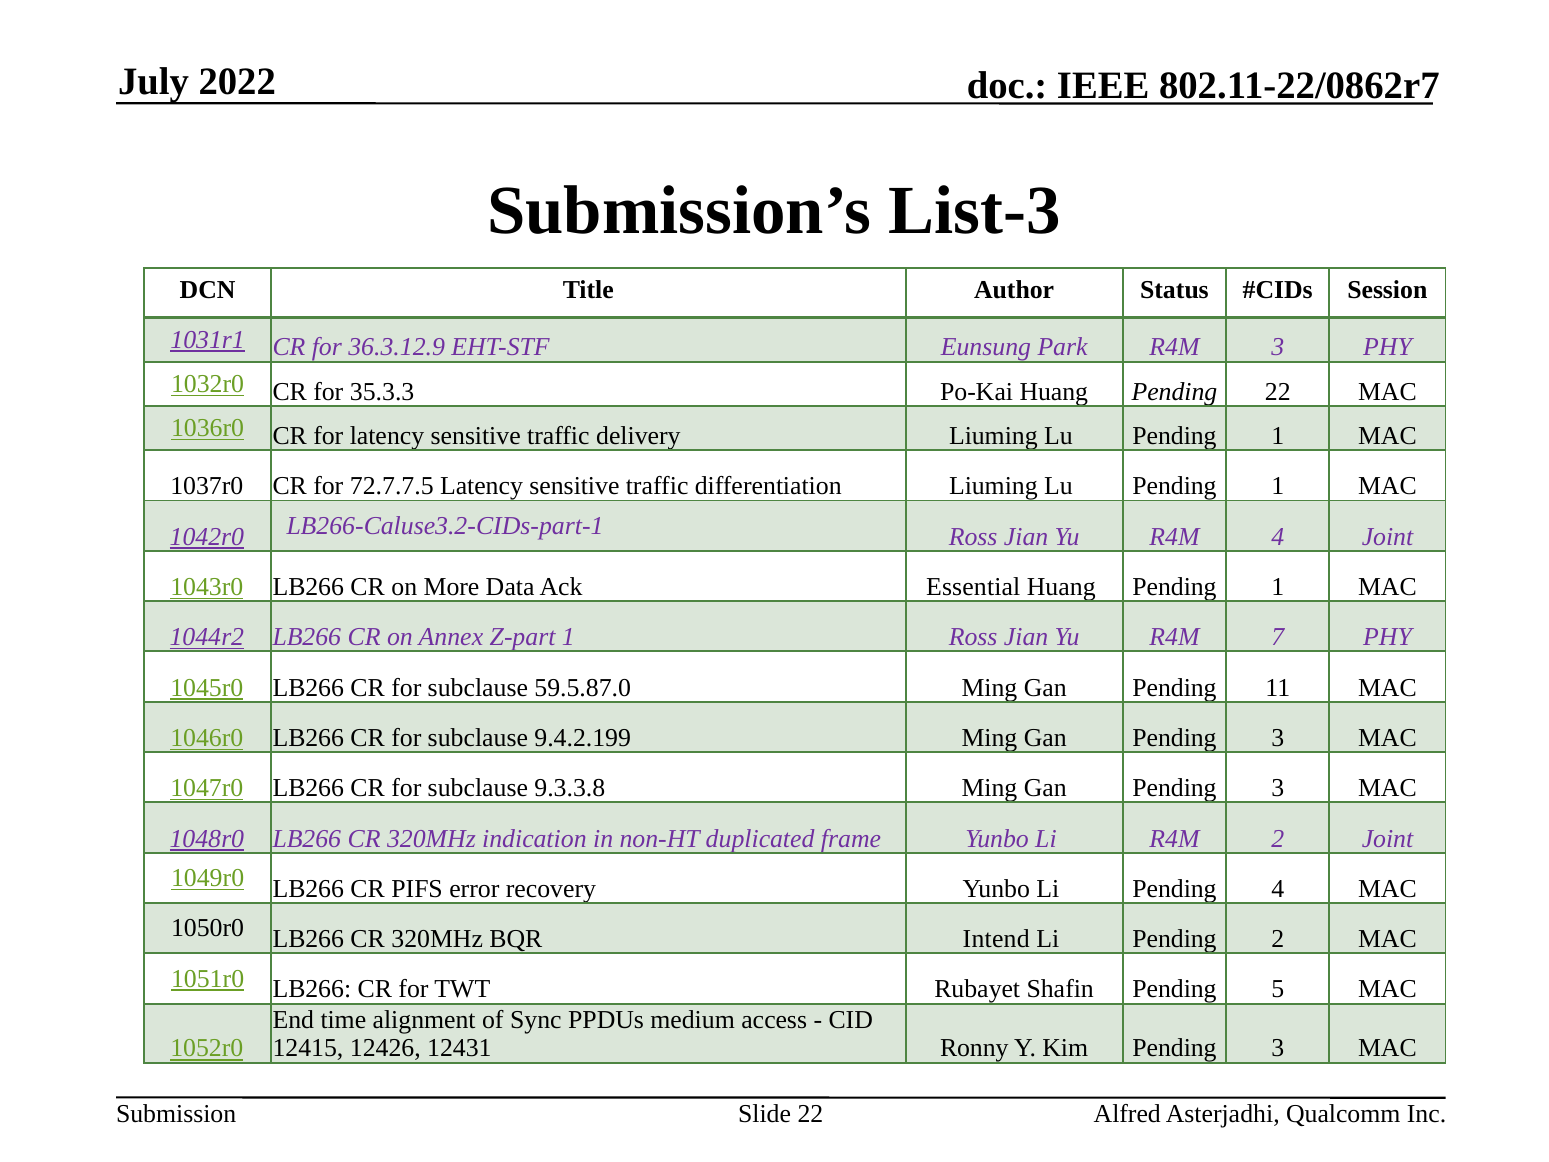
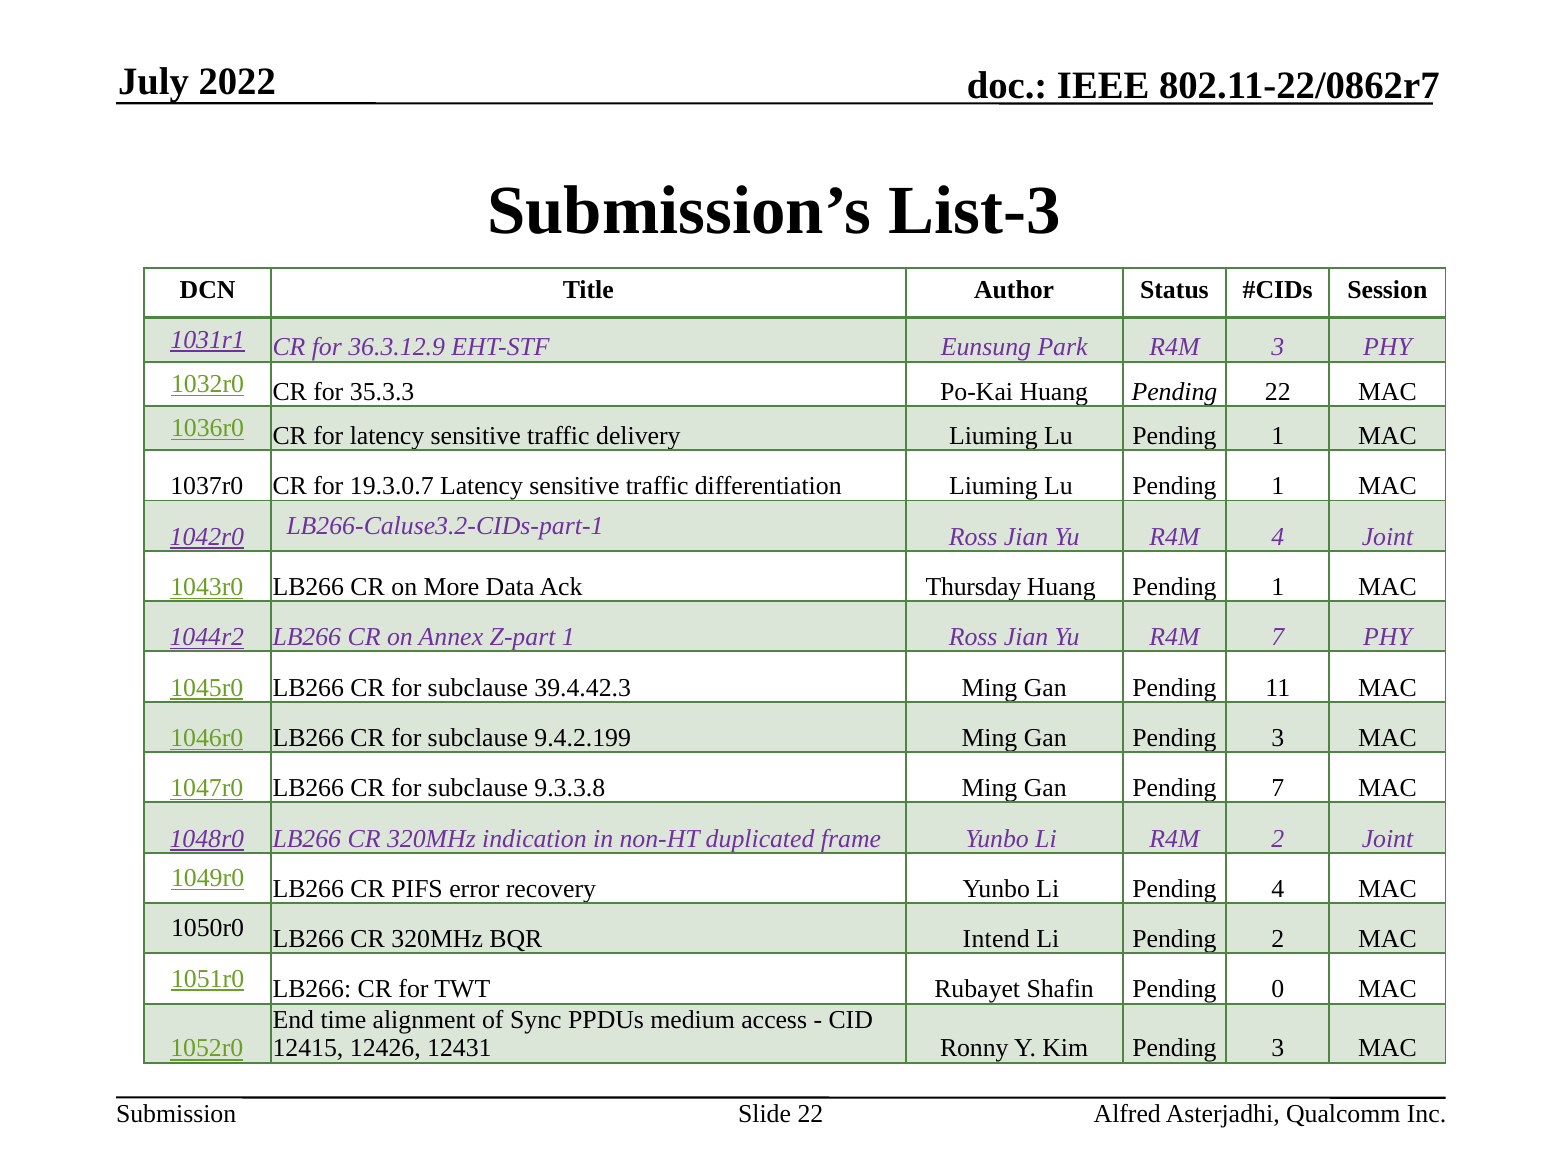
72.7.7.5: 72.7.7.5 -> 19.3.0.7 (392, 486)
Essential: Essential -> Thursday (973, 587)
59.5.87.0: 59.5.87.0 -> 39.4.42.3 (583, 687)
3: 3 -> 7 (1278, 788)
5: 5 -> 0 (1278, 989)
